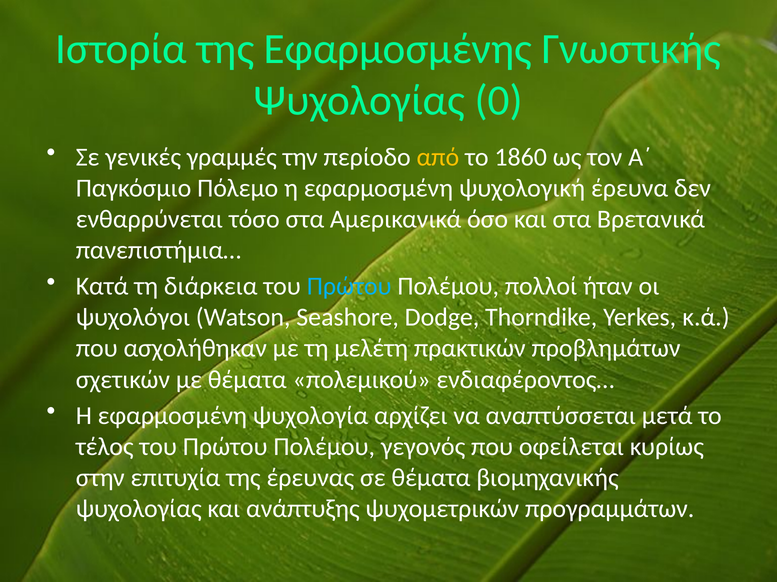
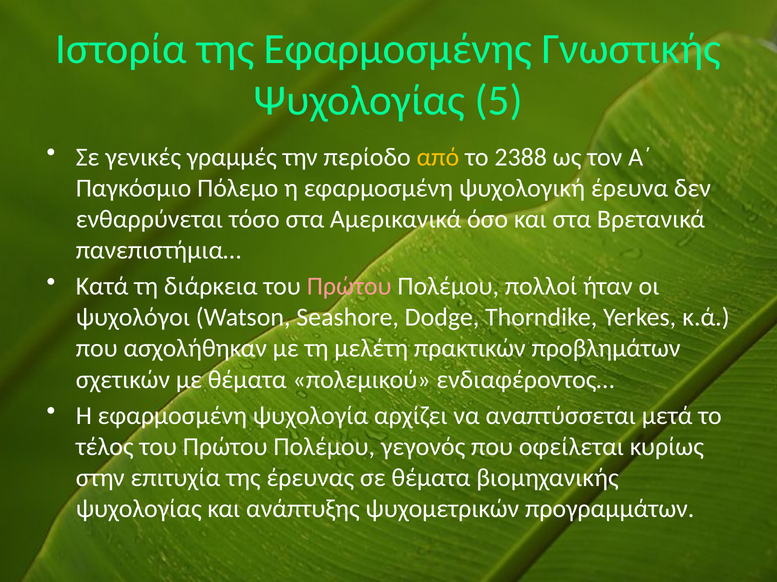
0: 0 -> 5 (499, 101)
1860: 1860 -> 2388 (521, 157)
Πρώτου colour: light blue -> pink (349, 287)
